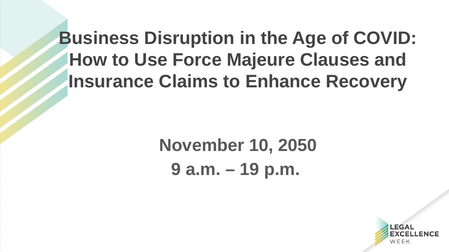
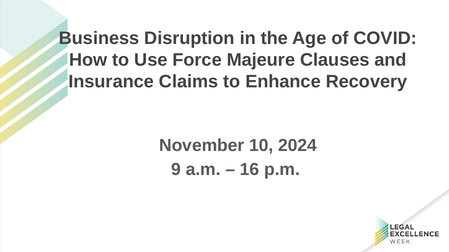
2050: 2050 -> 2024 (298, 146)
19: 19 -> 16 (250, 170)
